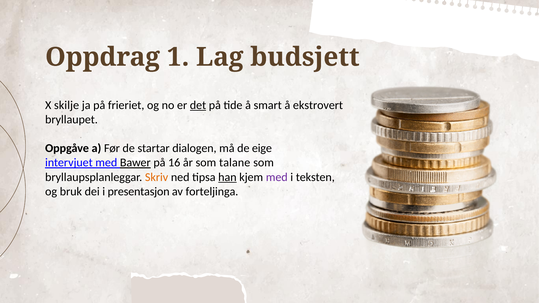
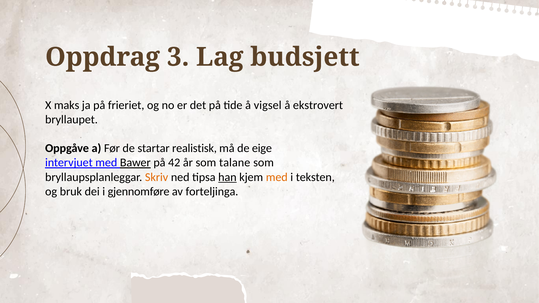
1: 1 -> 3 (178, 57)
skilje: skilje -> maks (67, 105)
det underline: present -> none (198, 105)
smart: smart -> vigsel (268, 105)
dialogen: dialogen -> realistisk (194, 148)
16: 16 -> 42 (174, 163)
med colour: purple -> orange (277, 177)
presentasjon: presentasjon -> gjennomføre (139, 192)
